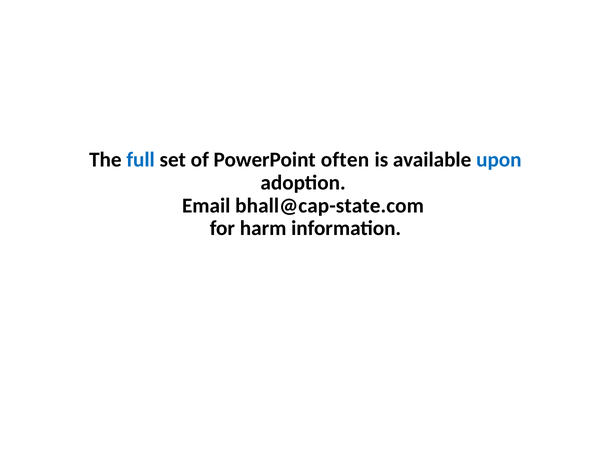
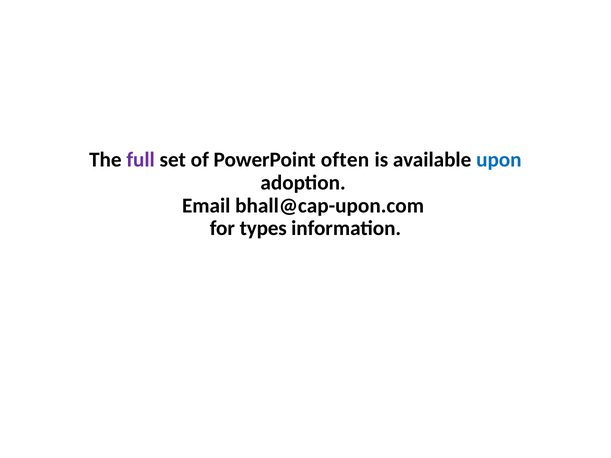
full colour: blue -> purple (141, 160)
bhall@cap-state.com: bhall@cap-state.com -> bhall@cap-upon.com (330, 206)
harm: harm -> types (263, 229)
